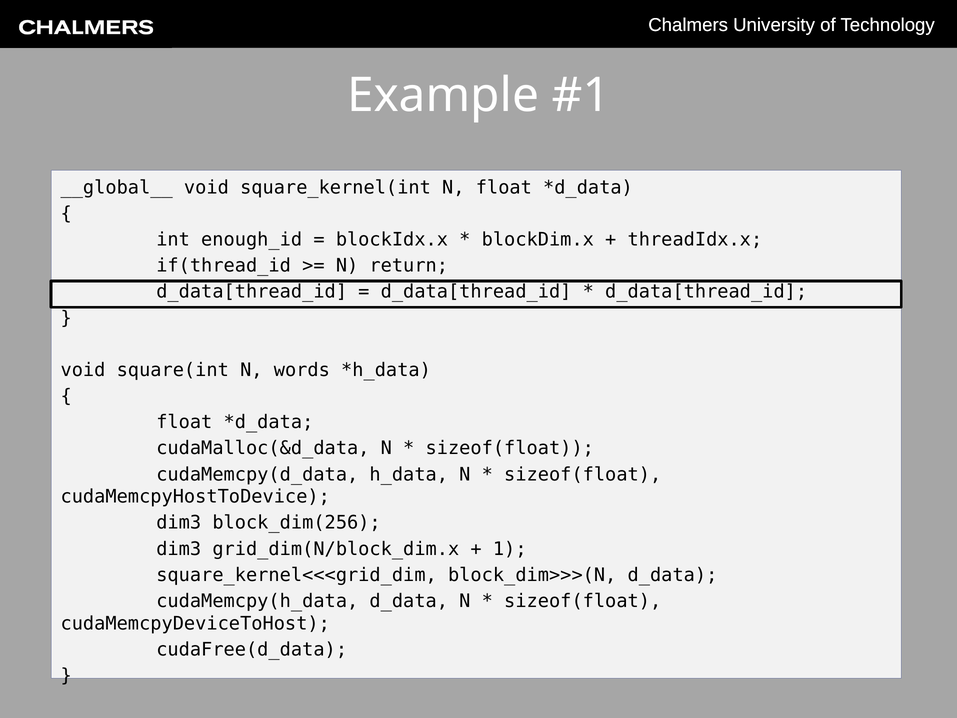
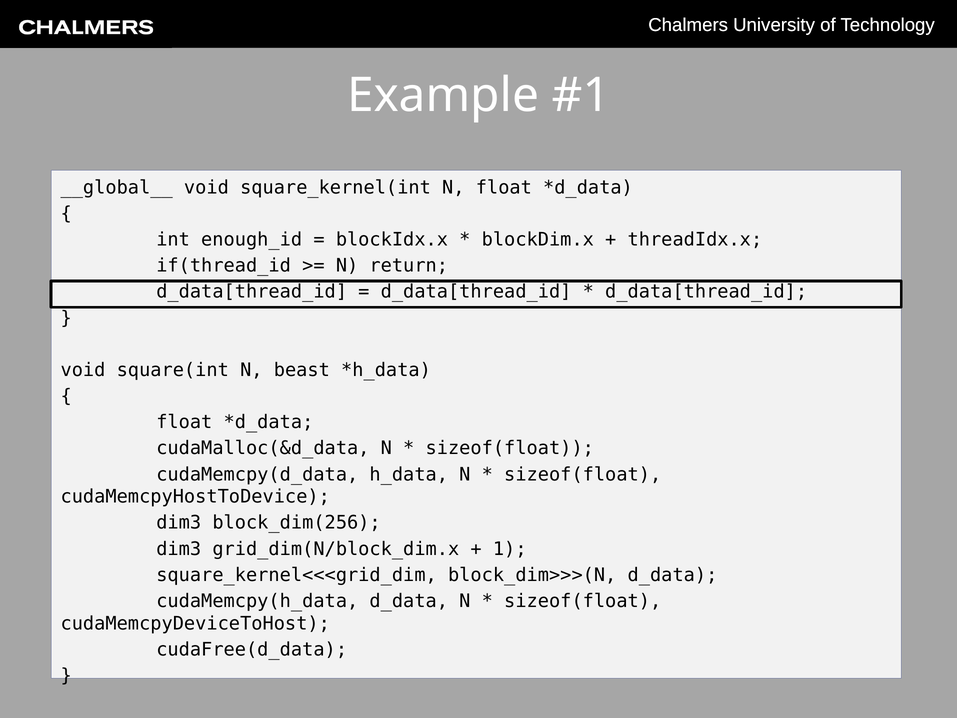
words: words -> beast (302, 370)
